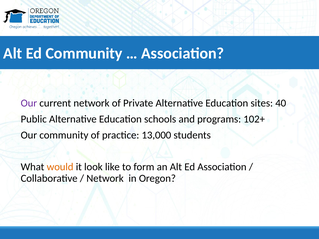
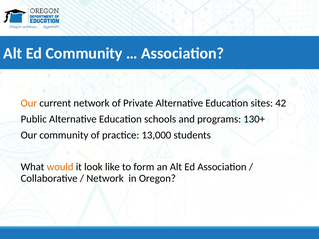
Our colour: purple -> orange (29, 103)
40: 40 -> 42 (281, 103)
102+: 102+ -> 130+ (254, 119)
